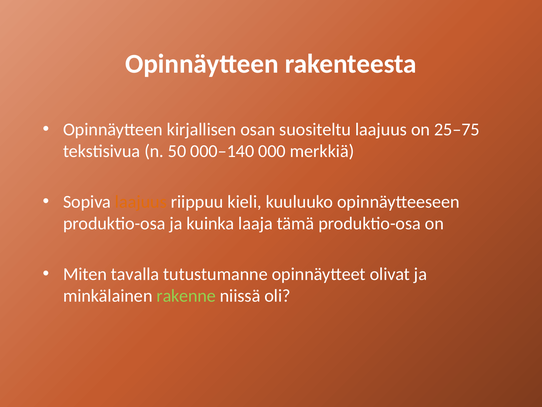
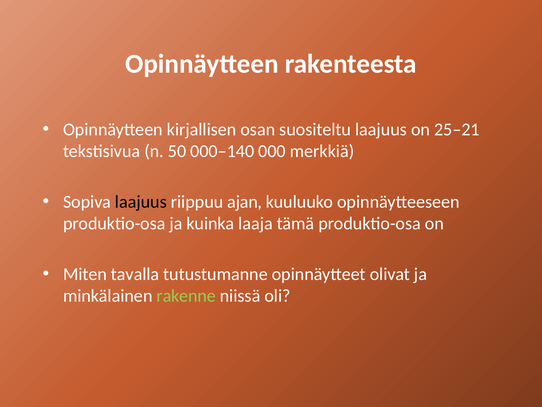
25–75: 25–75 -> 25–21 (457, 129)
laajuus colour: orange -> black (141, 202)
kieli: kieli -> ajan (245, 202)
